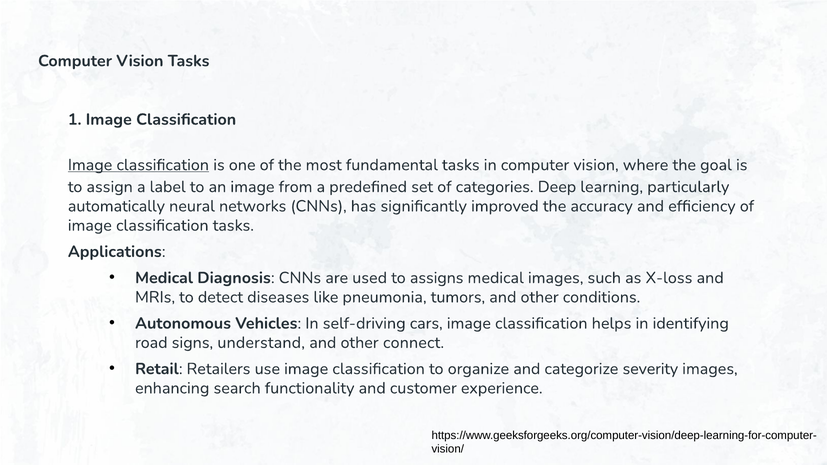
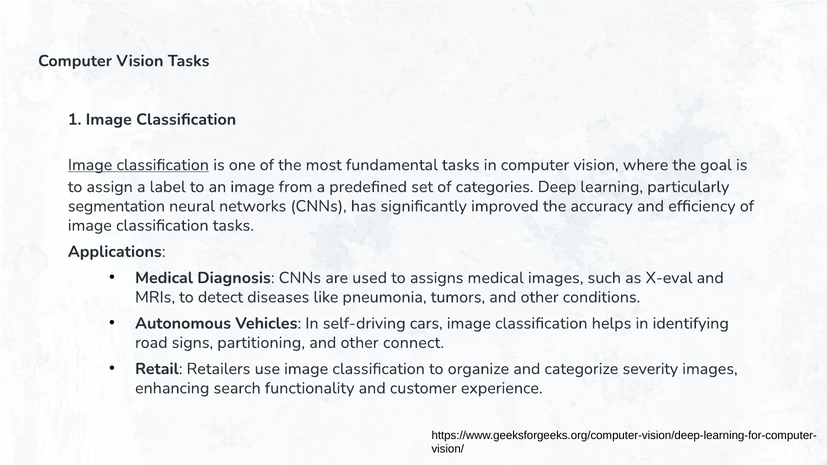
automatically: automatically -> segmentation (116, 206)
X-loss: X-loss -> X-eval (669, 278)
understand: understand -> partitioning (261, 343)
